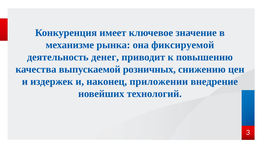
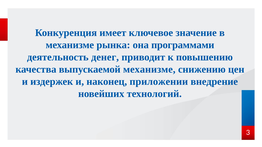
фиксируемой: фиксируемой -> программами (183, 45)
выпускаемой розничных: розничных -> механизме (149, 69)
